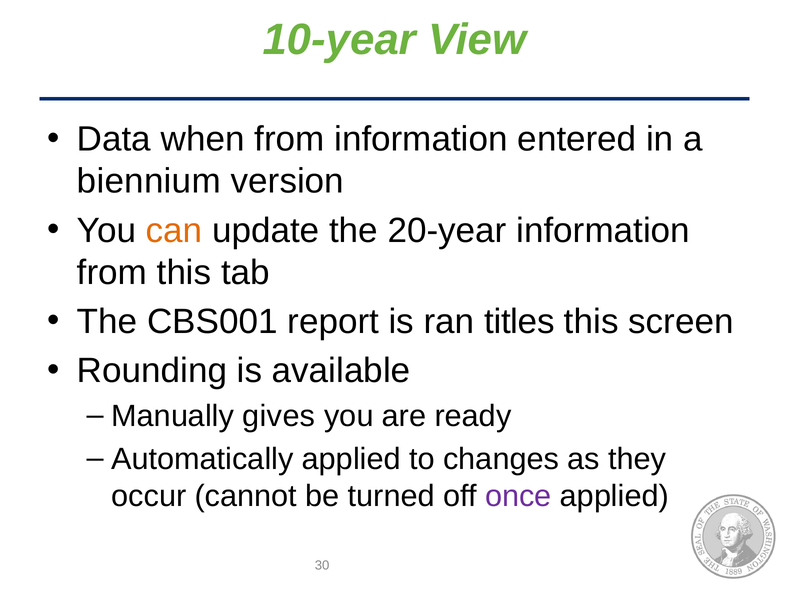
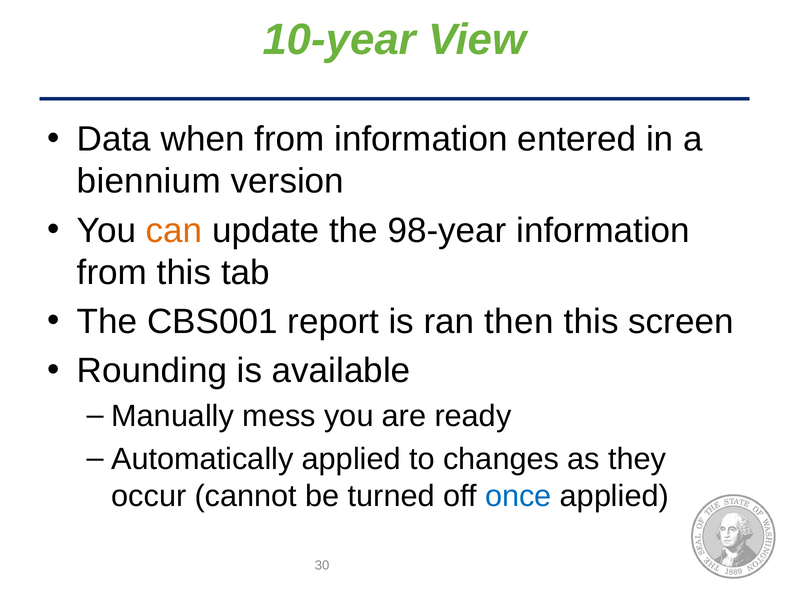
20-year: 20-year -> 98-year (447, 230)
titles: titles -> then (519, 322)
gives: gives -> mess (279, 416)
once colour: purple -> blue (518, 496)
